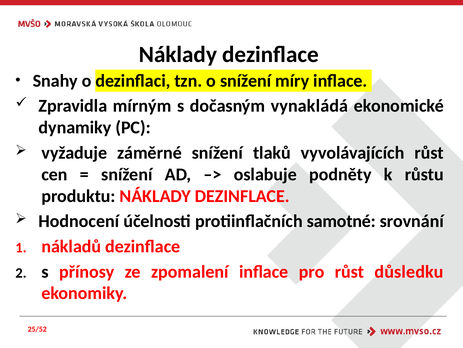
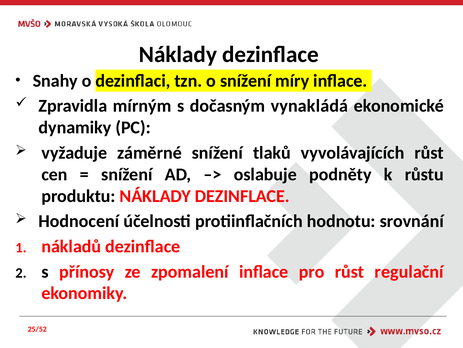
samotné: samotné -> hodnotu (341, 221)
důsledku: důsledku -> regulační (409, 271)
